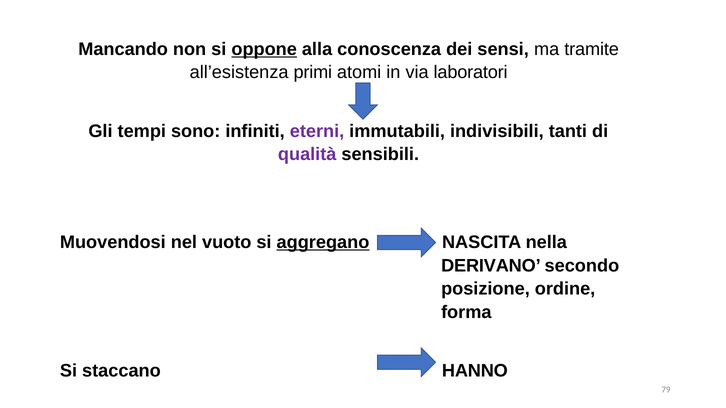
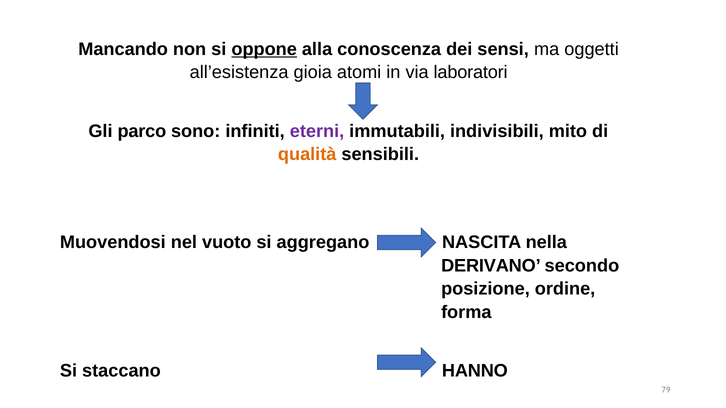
tramite: tramite -> oggetti (592, 49)
primi: primi -> gioia (313, 73)
tempi: tempi -> parco (142, 131)
tanti: tanti -> mito (568, 131)
qualità colour: purple -> orange (307, 155)
aggregano underline: present -> none (323, 243)
